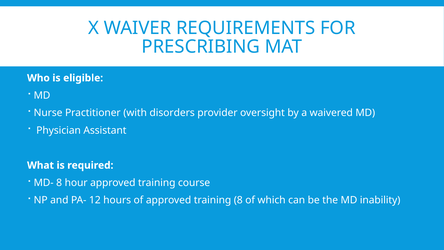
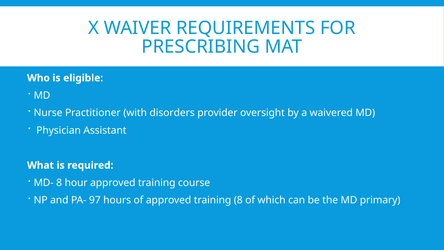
12: 12 -> 97 (95, 200)
inability: inability -> primary (380, 200)
